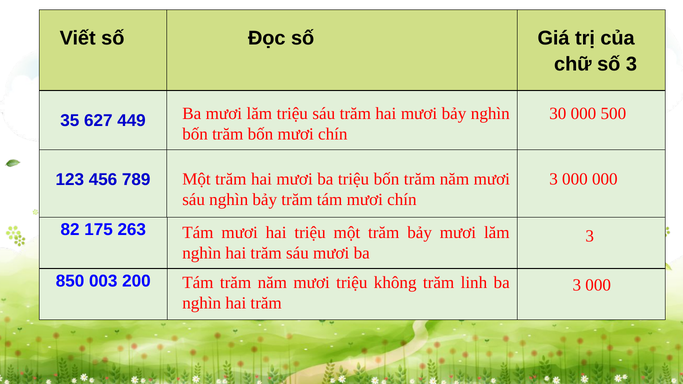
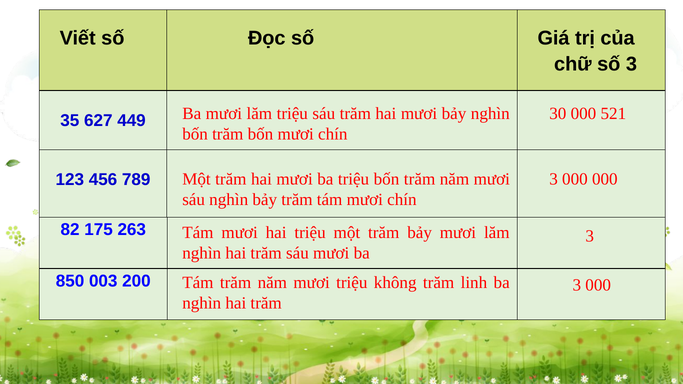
500: 500 -> 521 (613, 114)
